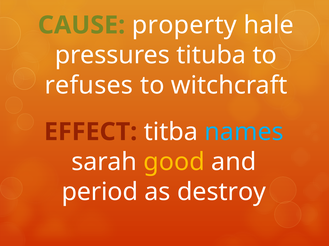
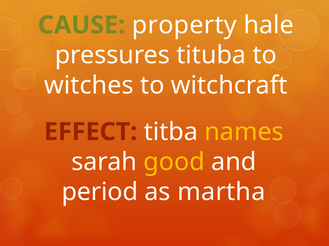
refuses: refuses -> witches (89, 86)
names colour: light blue -> yellow (244, 132)
destroy: destroy -> martha (221, 193)
